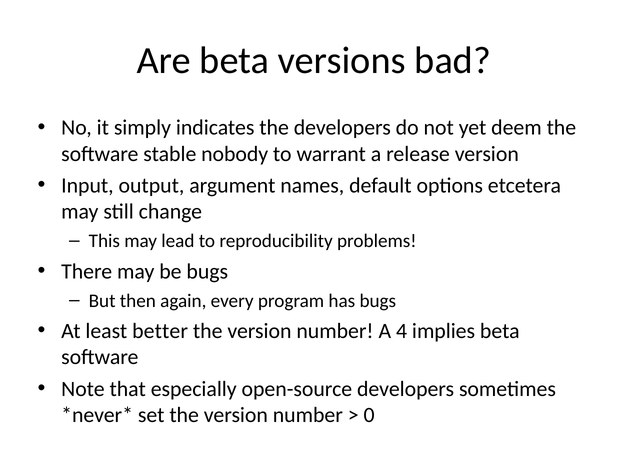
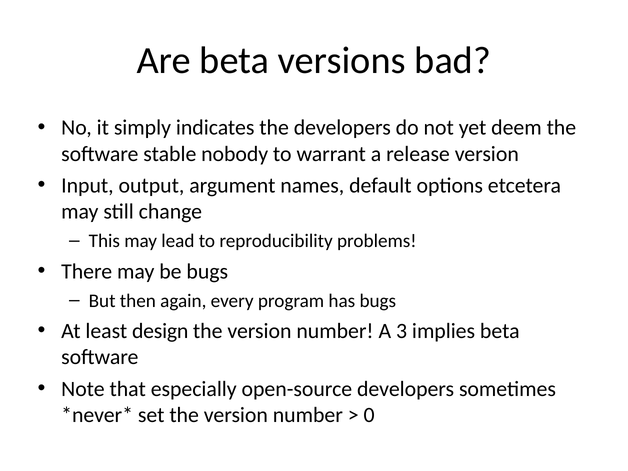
better: better -> design (160, 331)
4: 4 -> 3 (402, 331)
